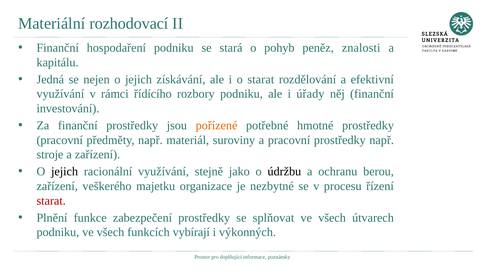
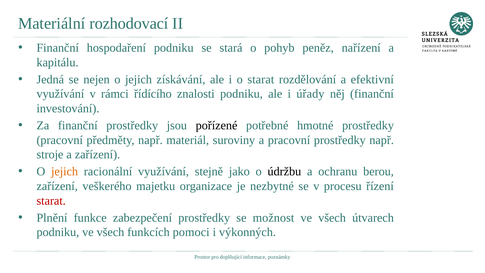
znalosti: znalosti -> nařízení (361, 48)
rozbory: rozbory -> znalosti (196, 94)
pořízené colour: orange -> black (217, 125)
jejich colour: black -> orange (65, 172)
splňovat: splňovat -> možnost (273, 218)
vybírají: vybírají -> pomoci (191, 232)
